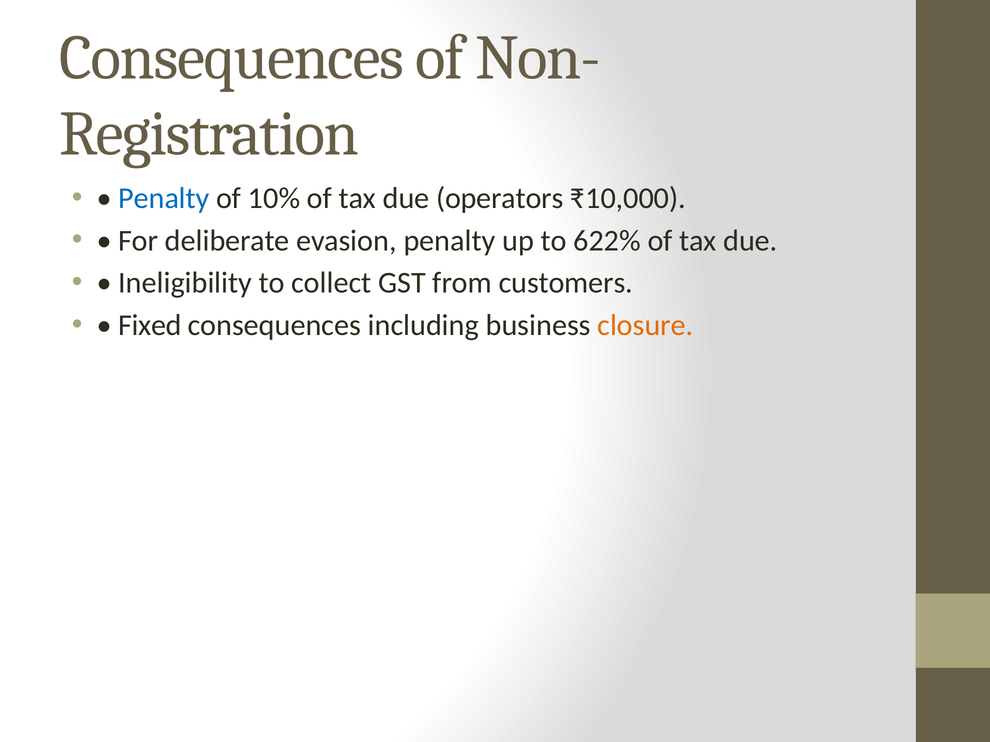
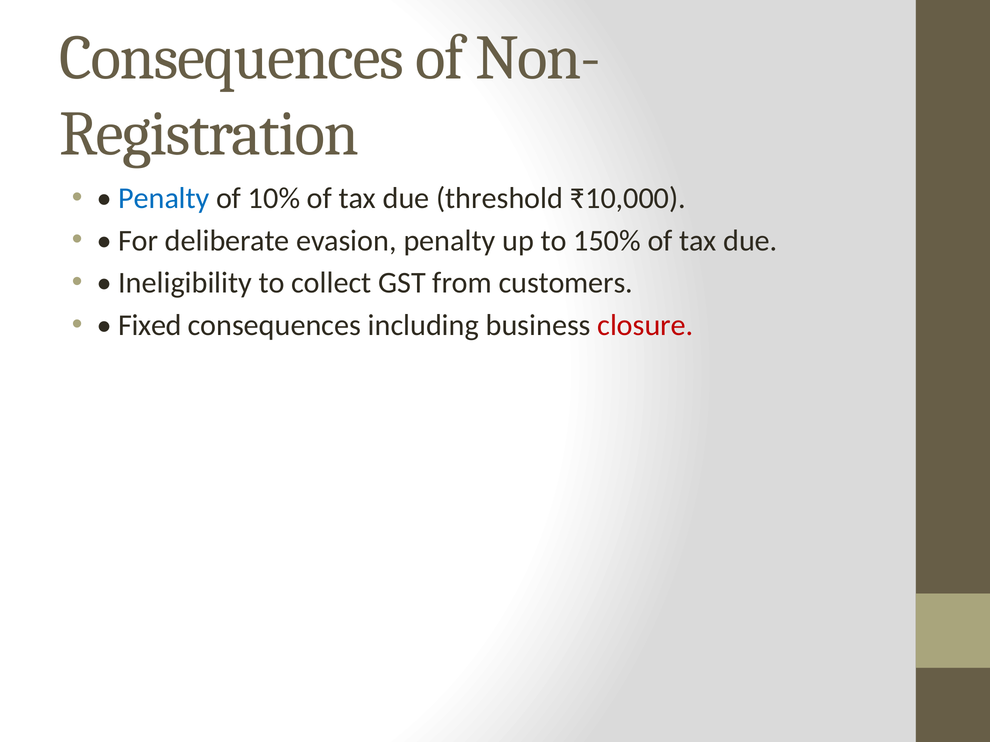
operators: operators -> threshold (500, 198)
622%: 622% -> 150% (607, 241)
closure colour: orange -> red (645, 325)
